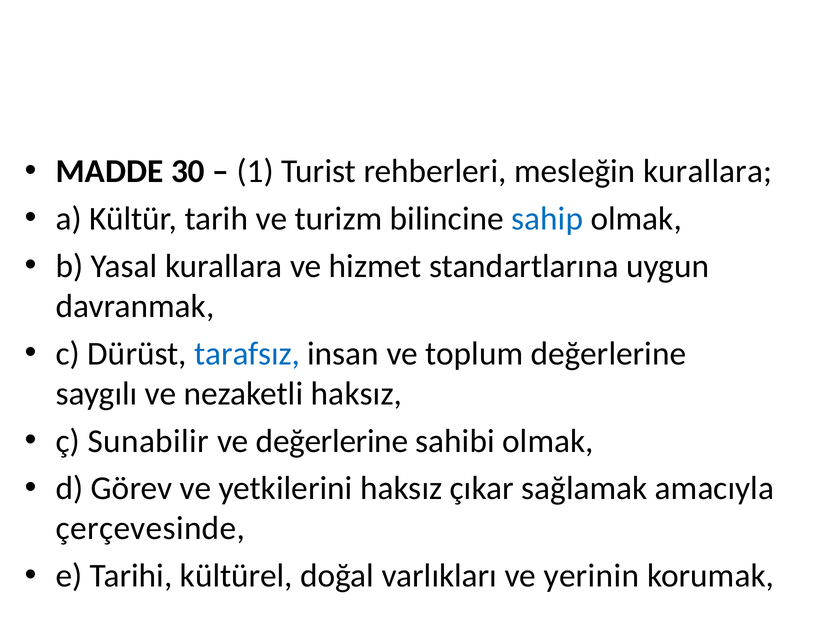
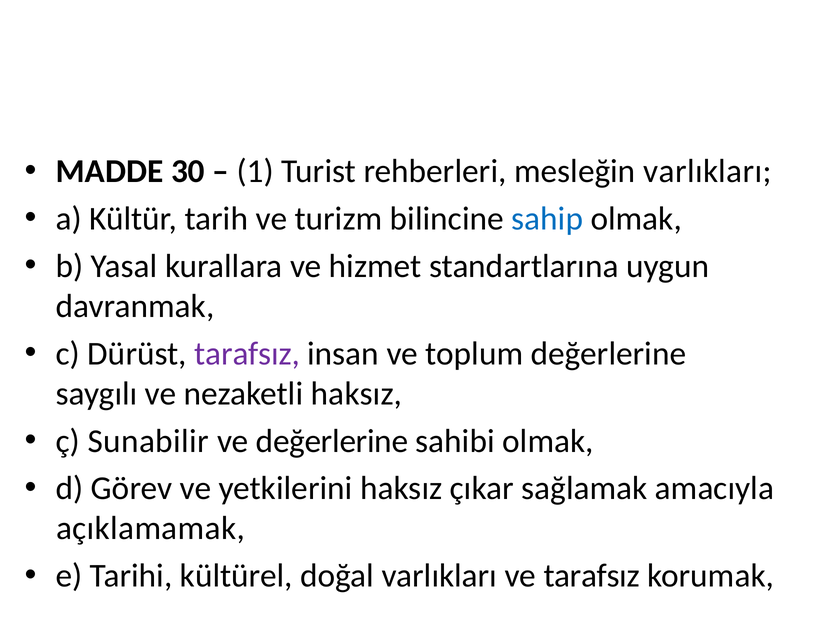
mesleğin kurallara: kurallara -> varlıkları (708, 171)
tarafsız colour: blue -> purple (247, 354)
çerçevesinde: çerçevesinde -> açıklamamak (150, 528)
ve yerinin: yerinin -> tarafsız (592, 576)
